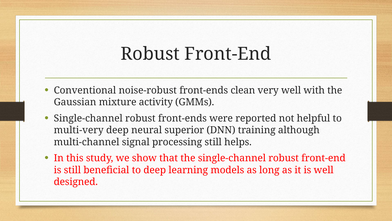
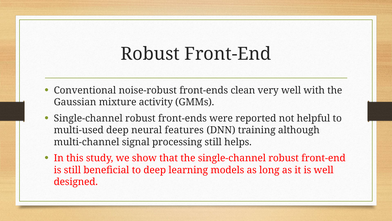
multi-very: multi-very -> multi-used (79, 130)
superior: superior -> features (184, 130)
